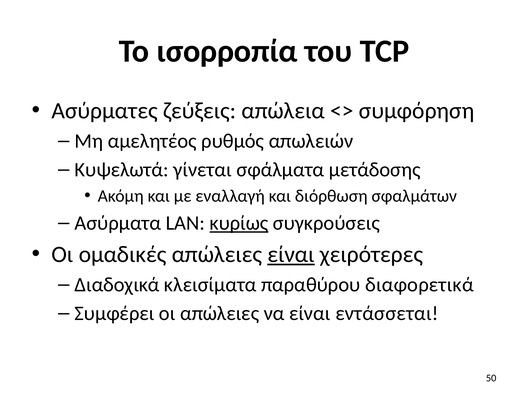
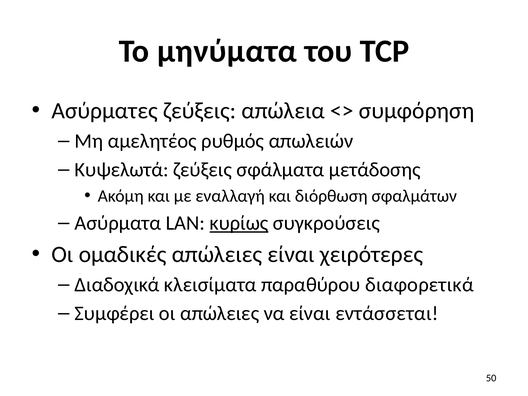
ισορροπία: ισορροπία -> μηνύματα (227, 51)
Κυψελωτά γίνεται: γίνεται -> ζεύξεις (203, 170)
είναι underline: present -> none (291, 254)
